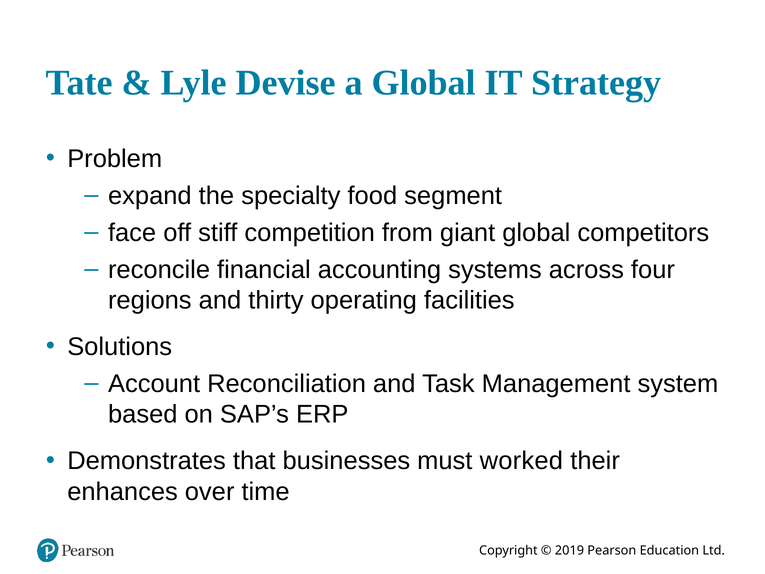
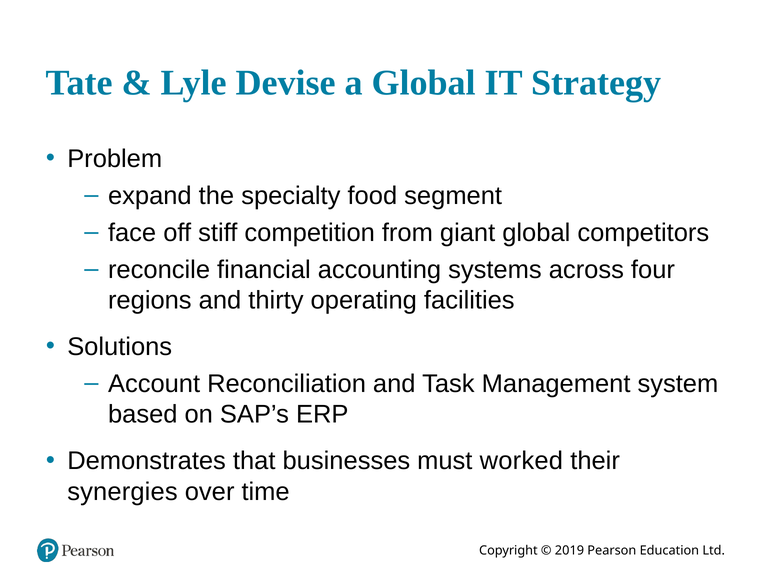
enhances: enhances -> synergies (122, 491)
